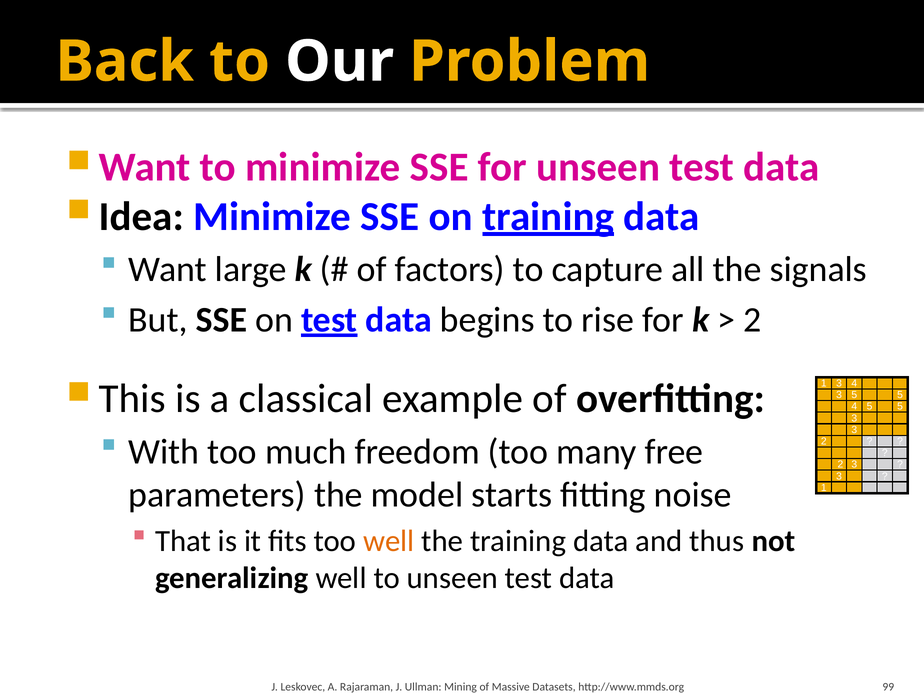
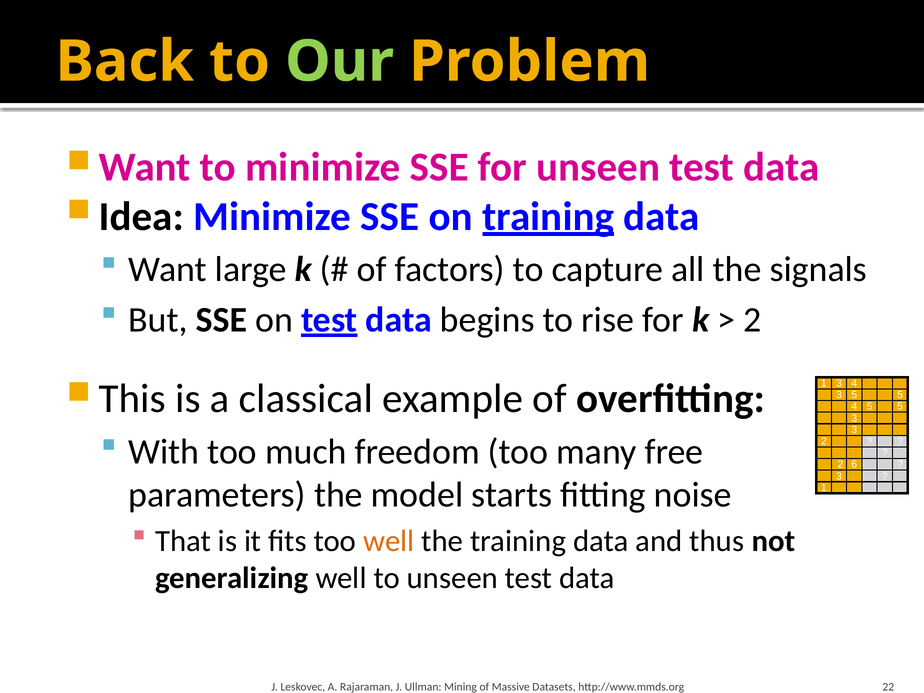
Our colour: white -> light green (340, 62)
2 3: 3 -> 6 (854, 465)
99: 99 -> 22 (888, 687)
